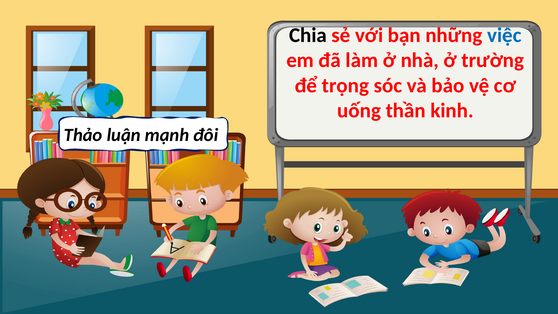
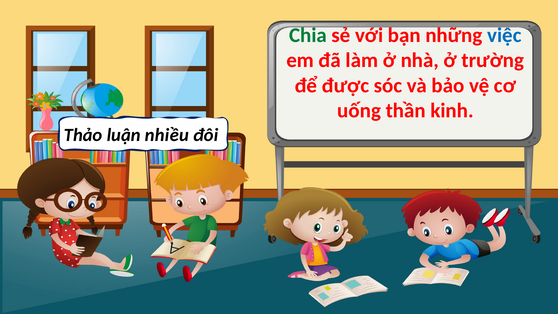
Chia colour: black -> green (308, 35)
trọng: trọng -> được (346, 85)
mạnh: mạnh -> nhiều (167, 135)
